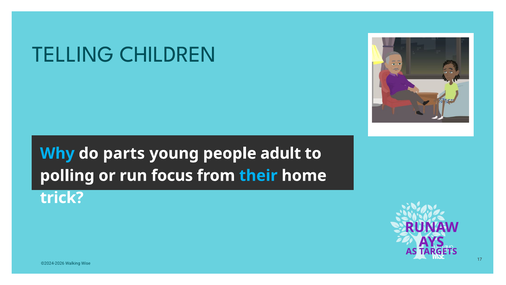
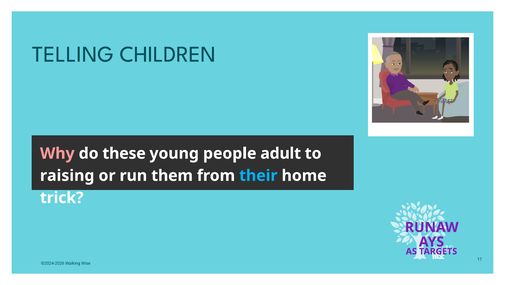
Why colour: light blue -> pink (57, 153)
parts: parts -> these (124, 153)
polling: polling -> raising (67, 175)
focus: focus -> them (172, 175)
